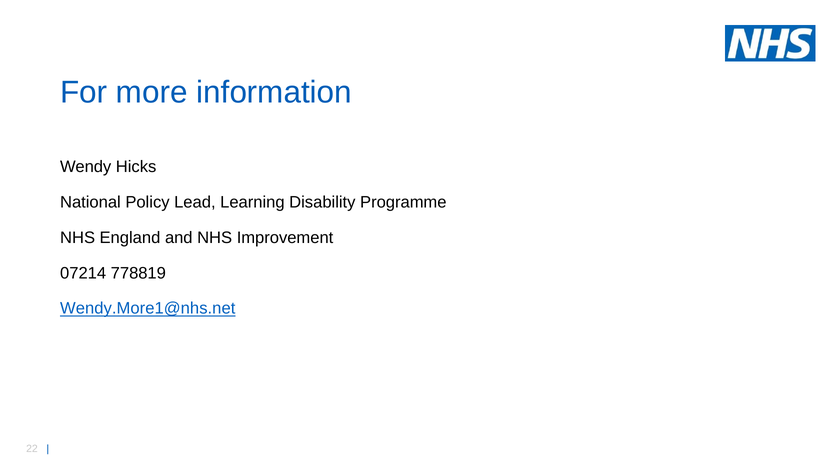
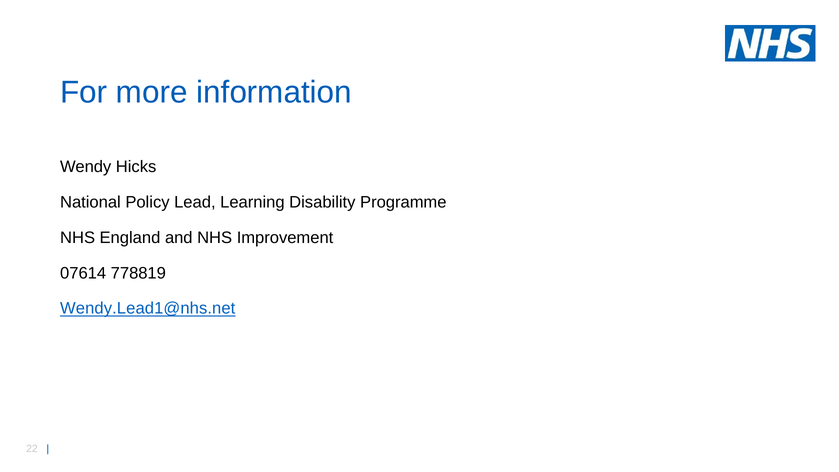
07214: 07214 -> 07614 (83, 273)
Wendy.More1@nhs.net: Wendy.More1@nhs.net -> Wendy.Lead1@nhs.net (148, 308)
